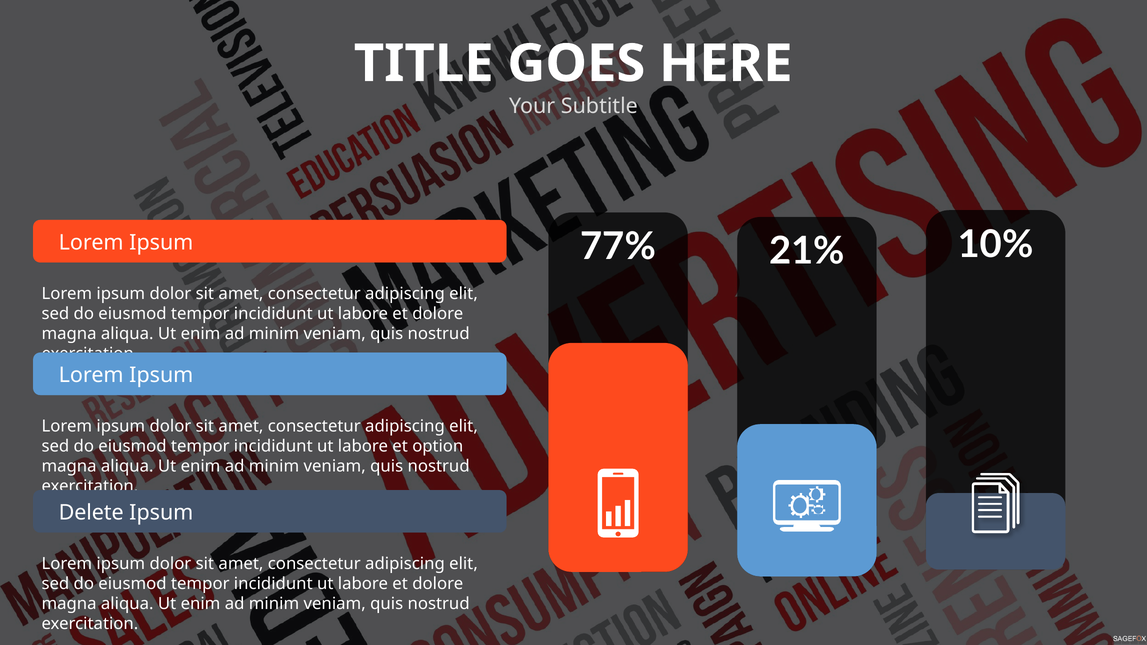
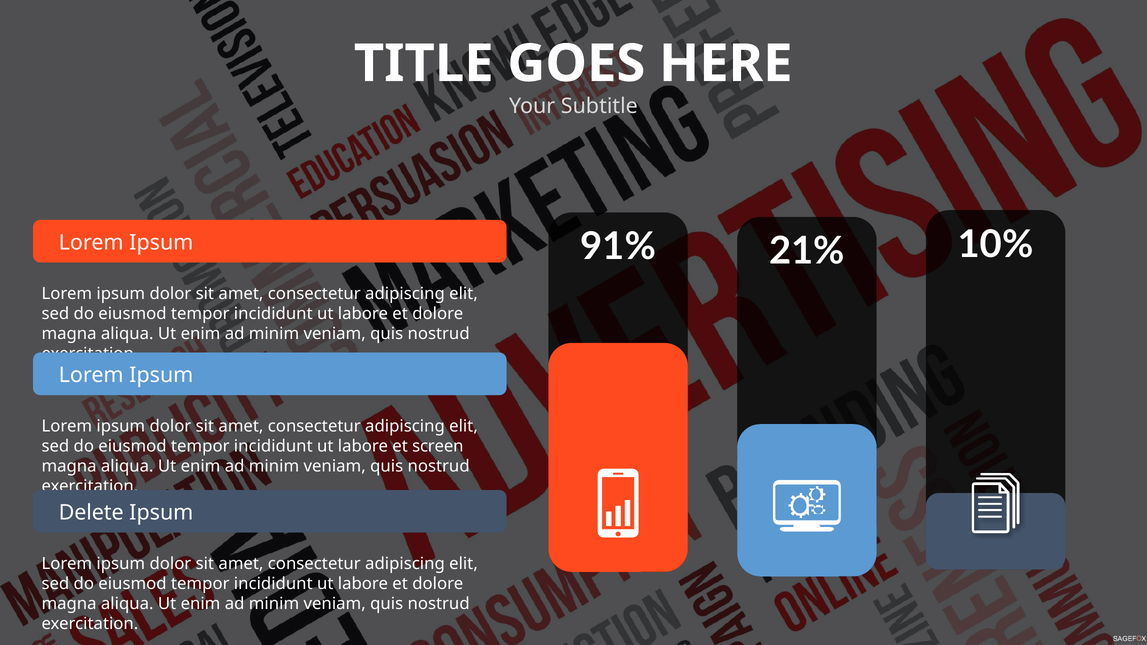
77%: 77% -> 91% (618, 247)
option: option -> screen (438, 446)
